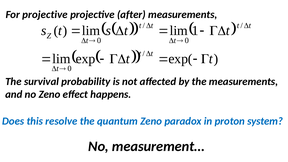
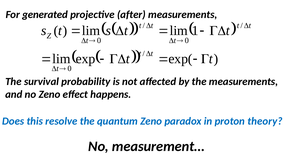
For projective: projective -> generated (45, 15)
system: system -> theory (265, 121)
